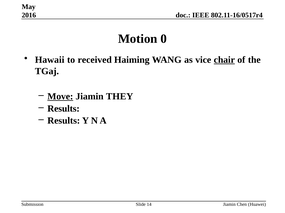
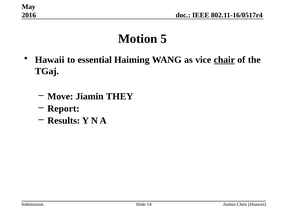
0: 0 -> 5 (164, 39)
received: received -> essential (95, 60)
Move underline: present -> none (60, 97)
Results: Results -> Report (63, 109)
